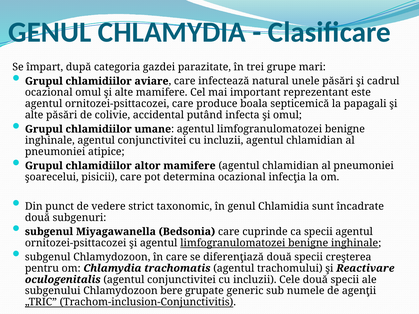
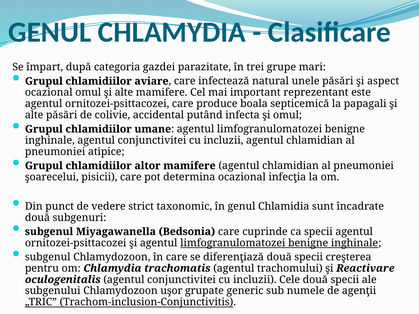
cadrul: cadrul -> aspect (383, 81)
bere: bere -> uşor (171, 291)
